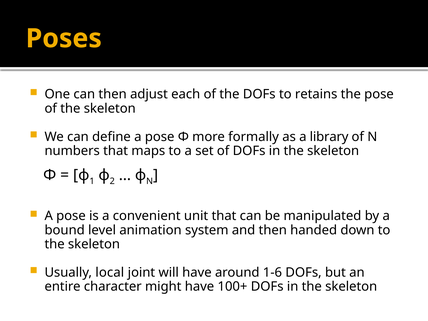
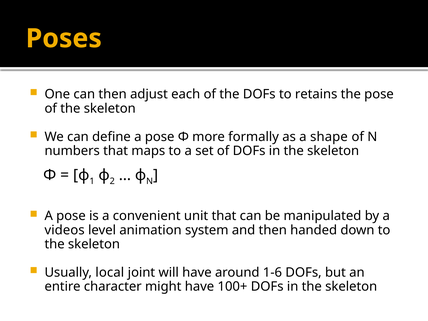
library: library -> shape (329, 137)
bound: bound -> videos (65, 230)
